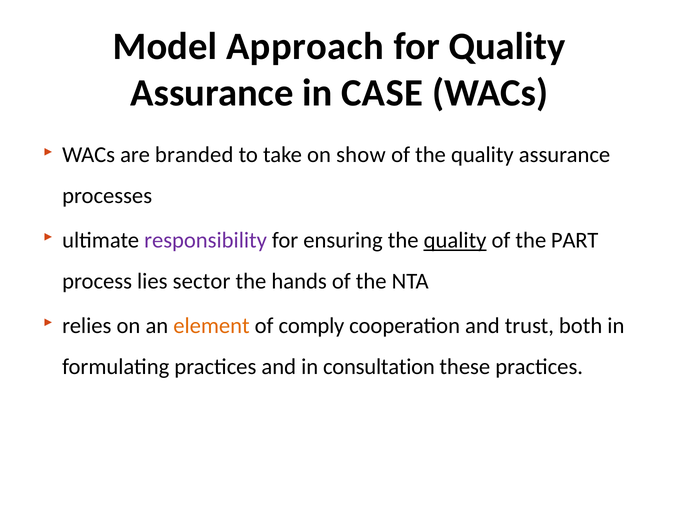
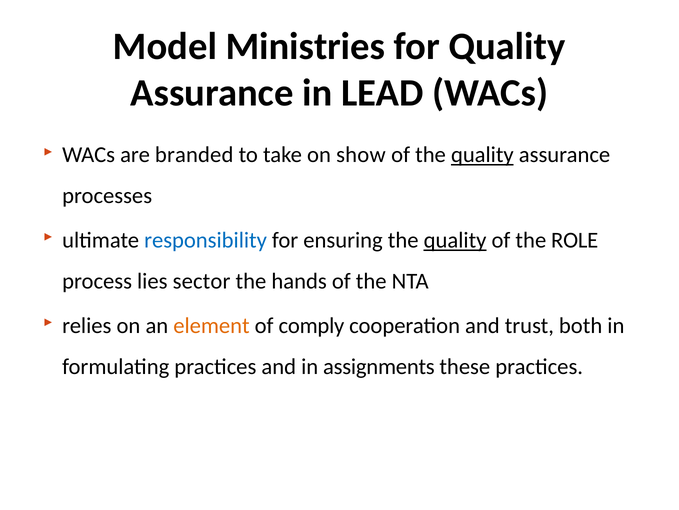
Approach: Approach -> Ministries (305, 46)
CASE: CASE -> LEAD (382, 93)
quality underline: none -> present (482, 155)
responsibility colour: purple -> blue (206, 240)
PART: PART -> ROLE (575, 240)
consultation: consultation -> assignments (379, 366)
